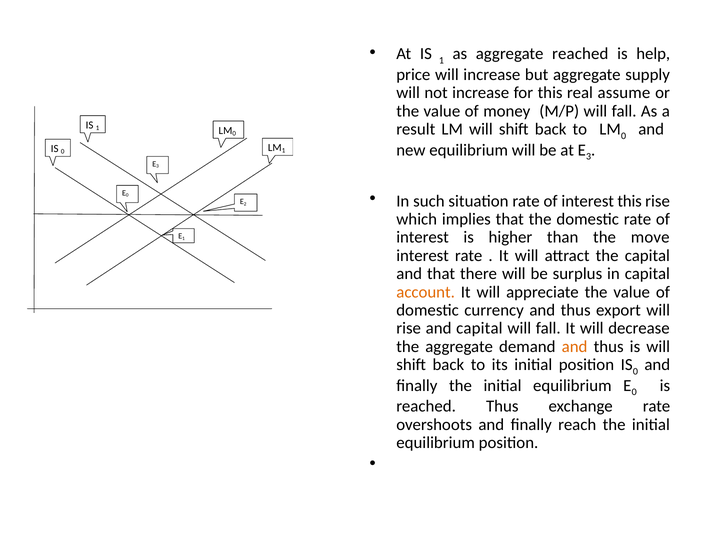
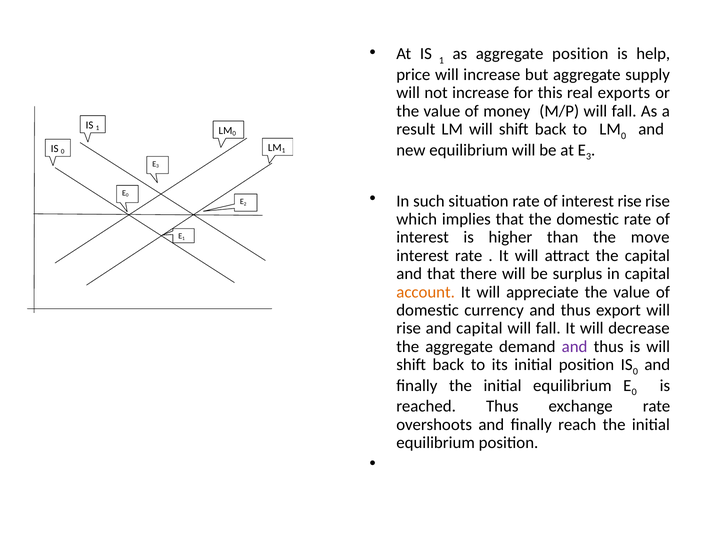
aggregate reached: reached -> position (580, 54)
assume: assume -> exports (624, 93)
interest this: this -> rise (630, 201)
and colour: orange -> purple (575, 346)
